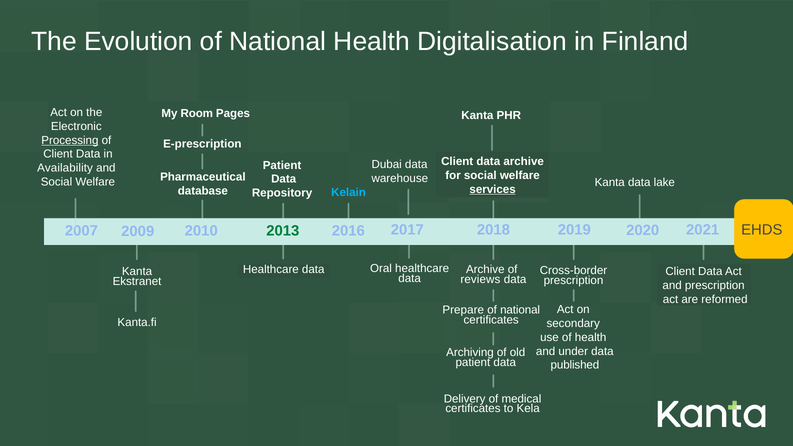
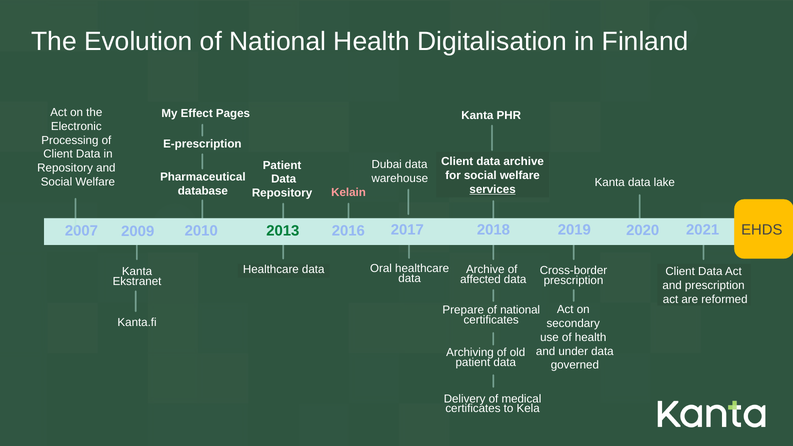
Room: Room -> Effect (197, 114)
Processing underline: present -> none (70, 140)
Availability: Availability -> Repository (65, 168)
Kelain colour: light blue -> pink (348, 193)
reviews: reviews -> affected (480, 280)
published: published -> governed (575, 365)
